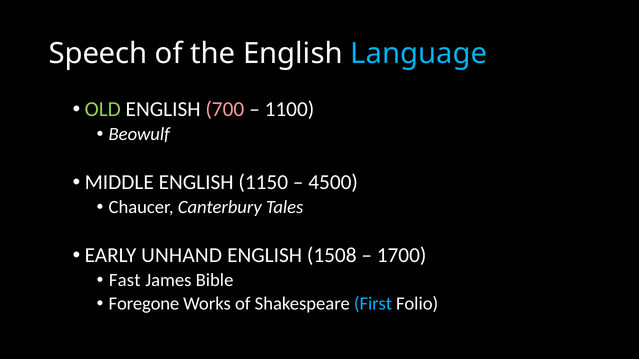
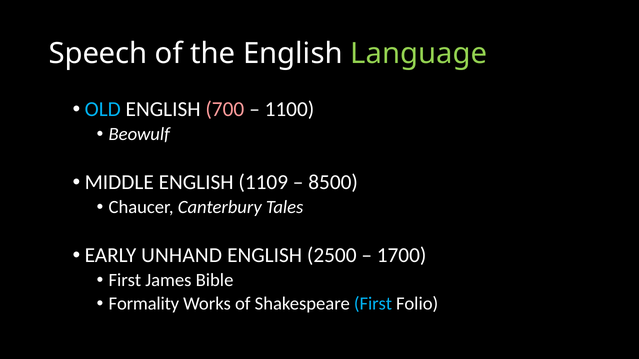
Language colour: light blue -> light green (419, 54)
OLD colour: light green -> light blue (103, 109)
1150: 1150 -> 1109 (263, 183)
4500: 4500 -> 8500 (333, 183)
1508: 1508 -> 2500 (332, 256)
Fast: Fast -> First (125, 281)
Foregone: Foregone -> Formality (144, 304)
